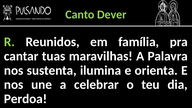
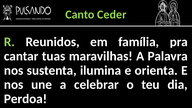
Dever: Dever -> Ceder (112, 15)
